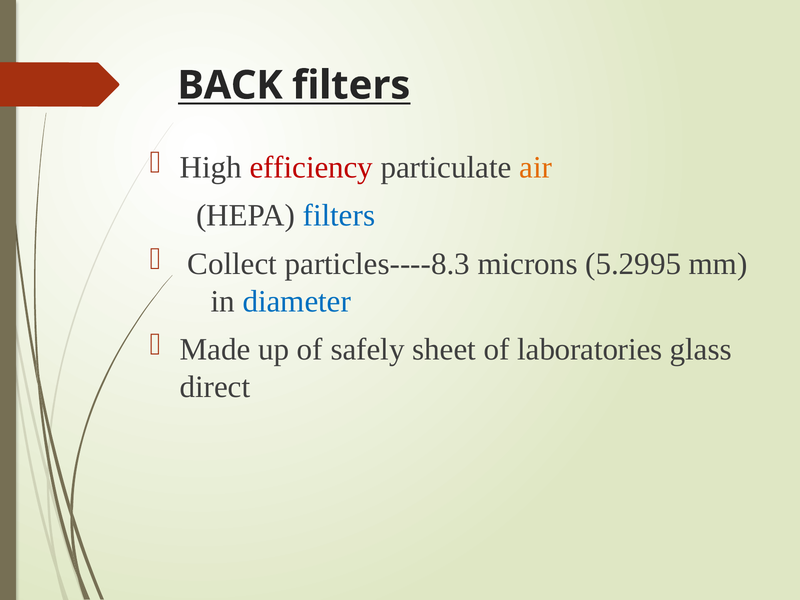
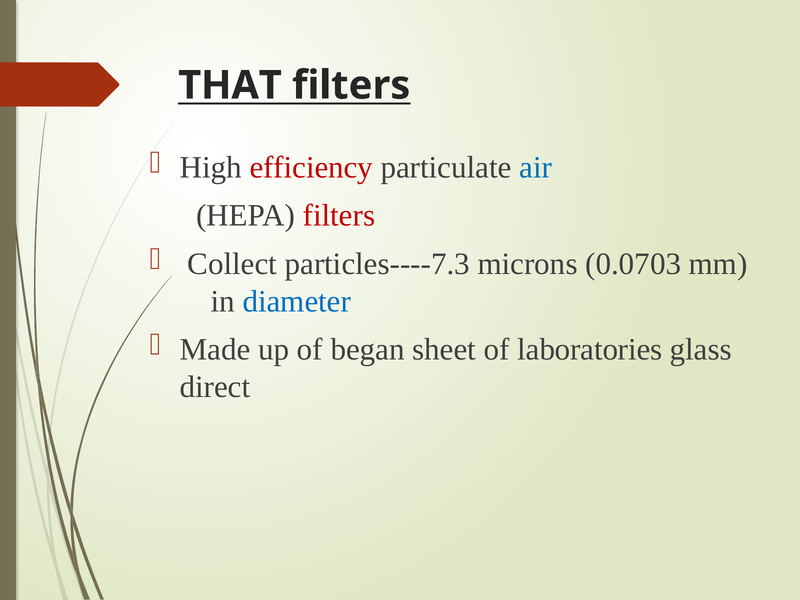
BACK: BACK -> THAT (230, 85)
air colour: orange -> blue (536, 167)
filters colour: blue -> red (339, 216)
particles----8.3: particles----8.3 -> particles----7.3 (377, 264)
5.2995: 5.2995 -> 0.0703 (633, 264)
safely: safely -> began (368, 350)
